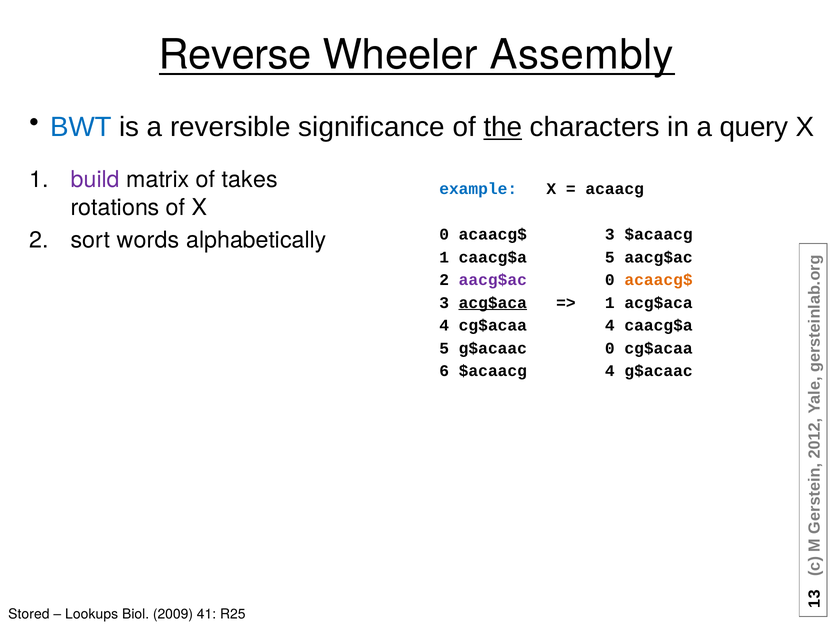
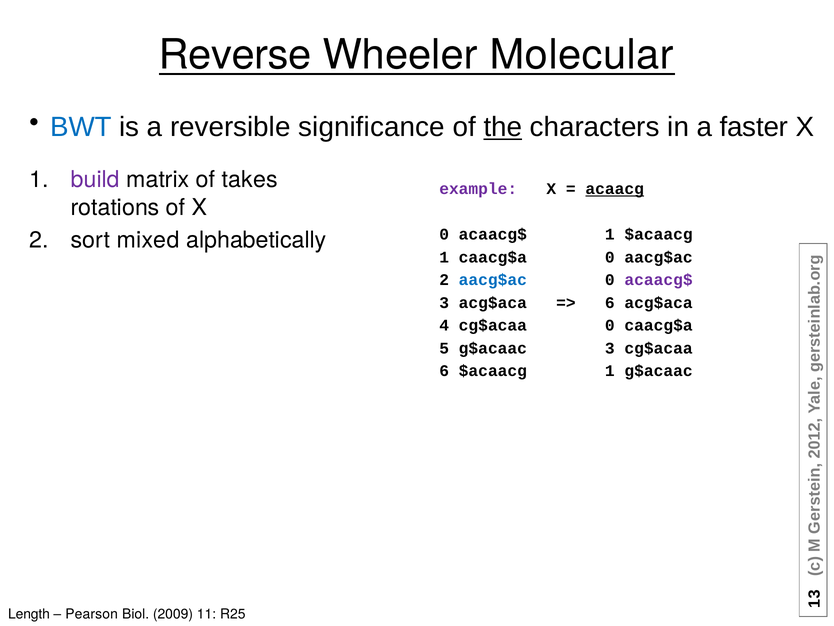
Assembly: Assembly -> Molecular (582, 55)
query: query -> faster (754, 127)
example colour: blue -> purple (478, 189)
acaacg underline: none -> present (615, 189)
3: 3 -> 1 (610, 234)
words: words -> mixed (148, 240)
1 caacg$a 5: 5 -> 0 (610, 257)
aacg$ac colour: purple -> blue (493, 280)
acaacg$ colour: orange -> purple (659, 280)
acg$aca underline: present -> none (493, 302)
1: 1 -> 6 (610, 302)
cg$acaa 4: 4 -> 0 (610, 325)
g$acaac 0: 0 -> 3 (610, 348)
6 $acaacg 4: 4 -> 1 (610, 371)
Stored: Stored -> Length (29, 614)
Lookups: Lookups -> Pearson (92, 614)
41: 41 -> 11 (206, 614)
